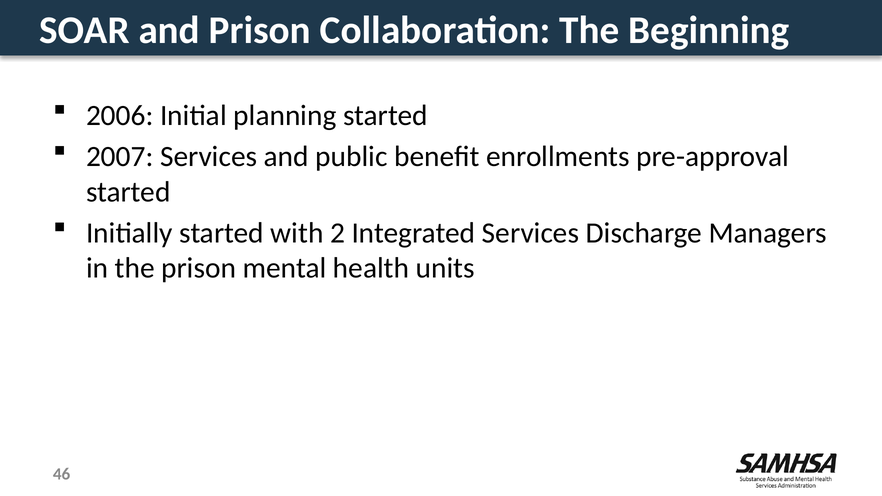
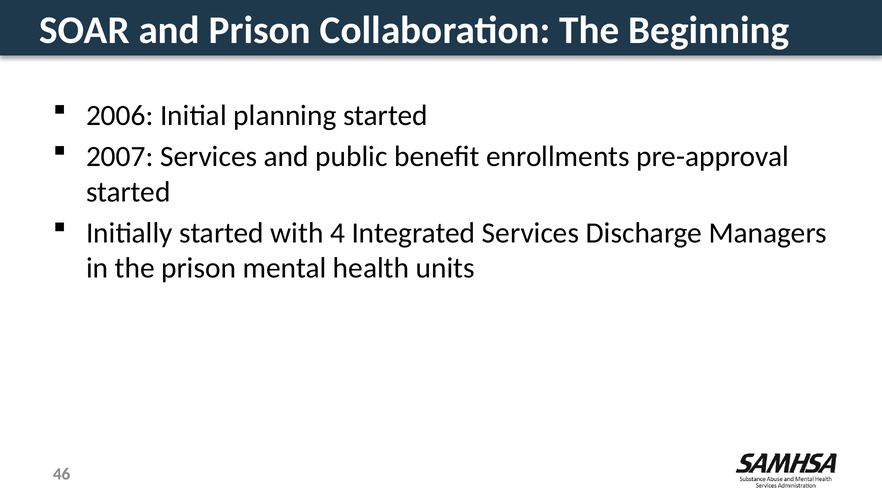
2: 2 -> 4 (338, 233)
